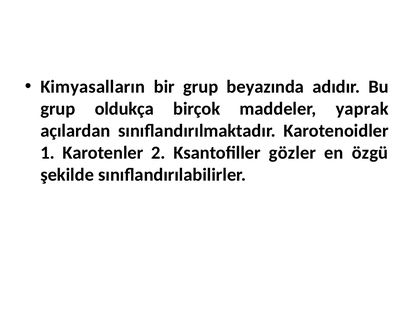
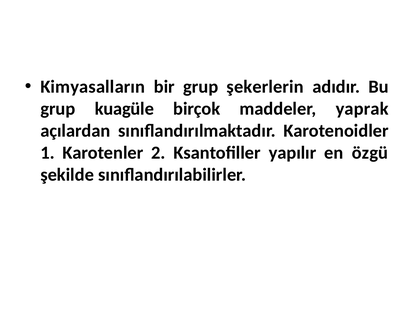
beyazında: beyazında -> şekerlerin (265, 87)
oldukça: oldukça -> kuagüle (124, 109)
gözler: gözler -> yapılır (293, 153)
